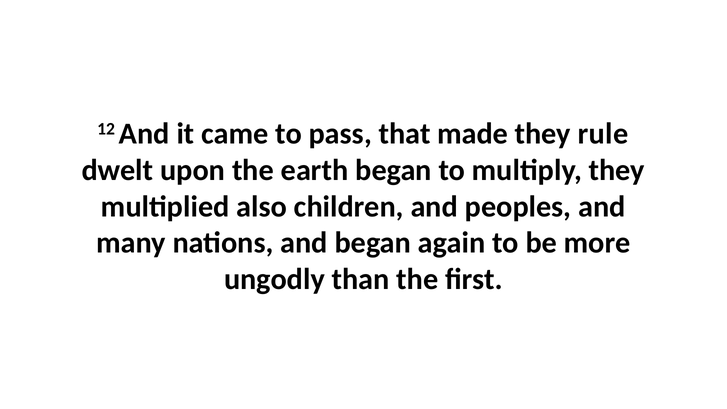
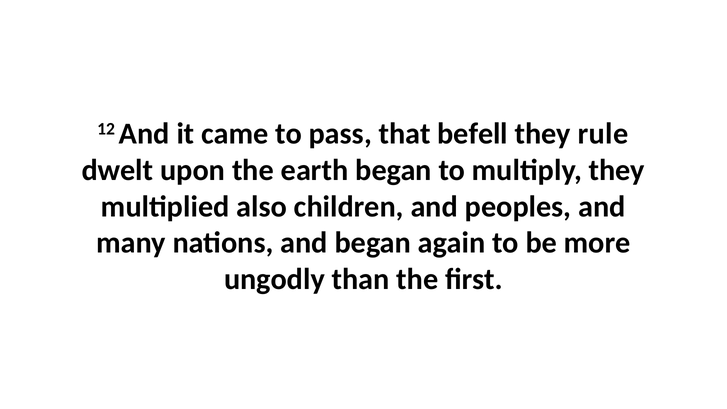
made: made -> befell (473, 134)
